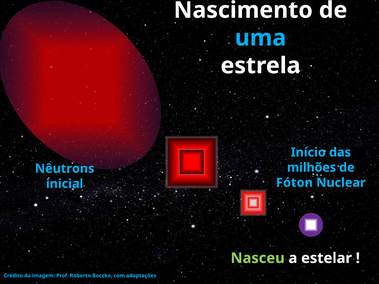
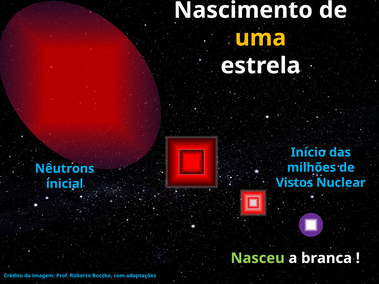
uma colour: light blue -> yellow (261, 38)
Fóton: Fóton -> Vistos (295, 183)
estelar: estelar -> branca (327, 258)
